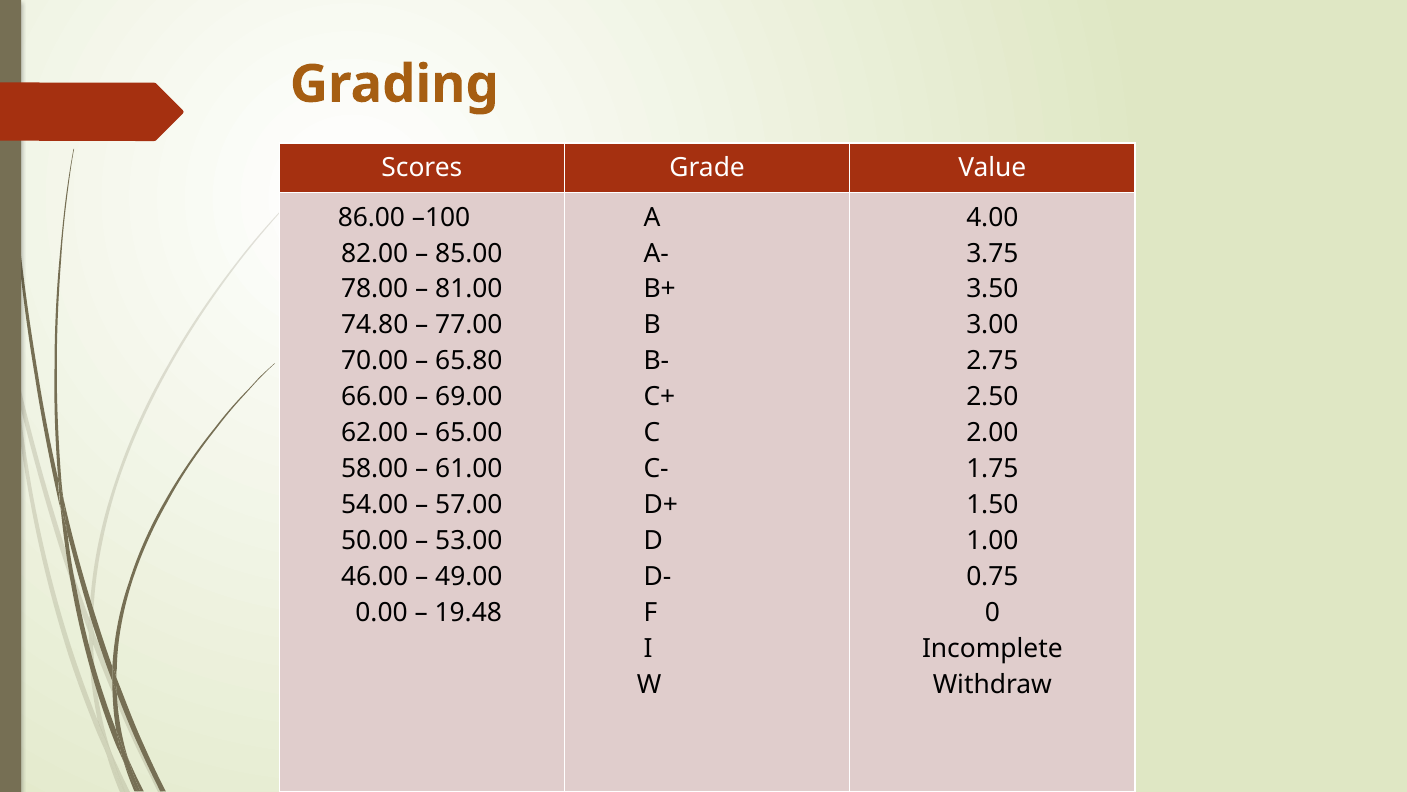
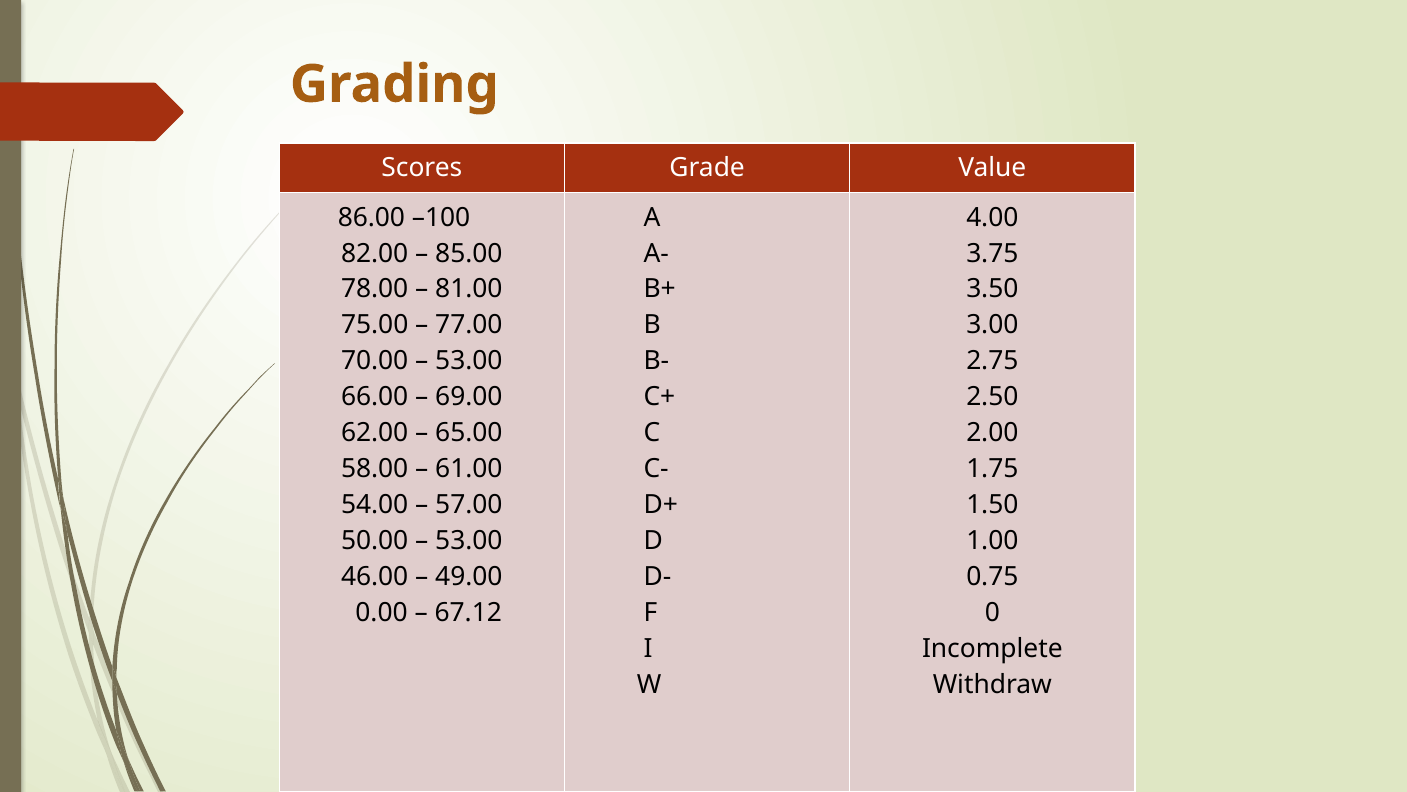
74.80: 74.80 -> 75.00 (375, 325)
65.80: 65.80 -> 53.00 (469, 361)
19.48: 19.48 -> 67.12 (468, 612)
